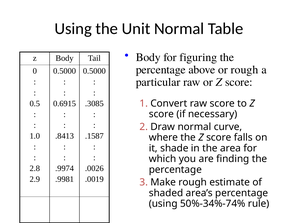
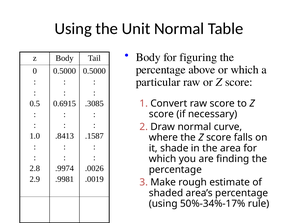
or rough: rough -> which (245, 70)
50%-34%-74%: 50%-34%-74% -> 50%-34%-17% (213, 204)
